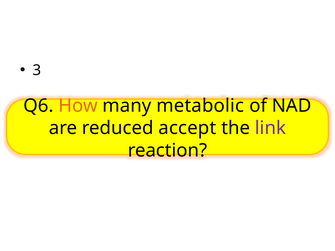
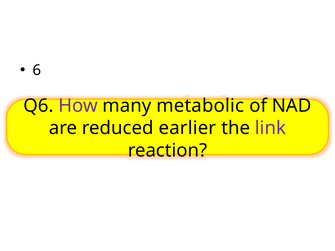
3: 3 -> 6 (37, 70)
How colour: orange -> purple (78, 106)
accept: accept -> earlier (187, 128)
